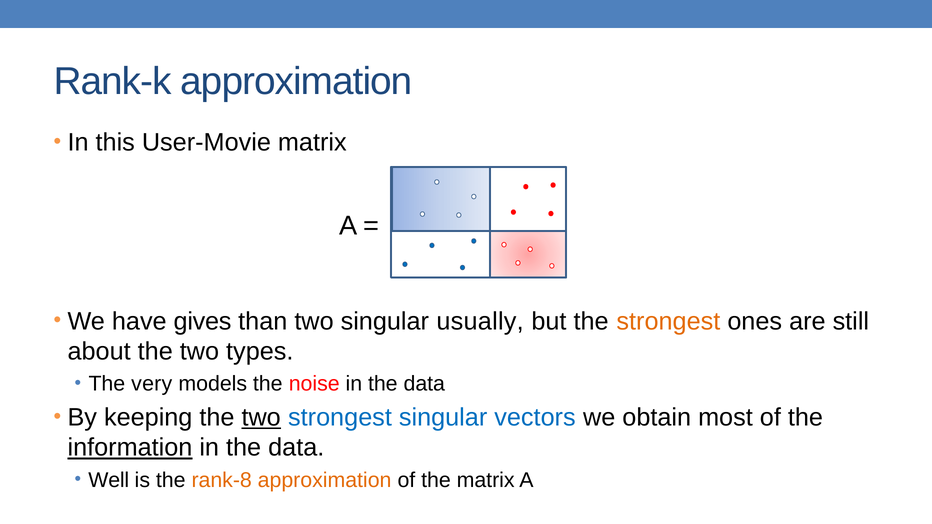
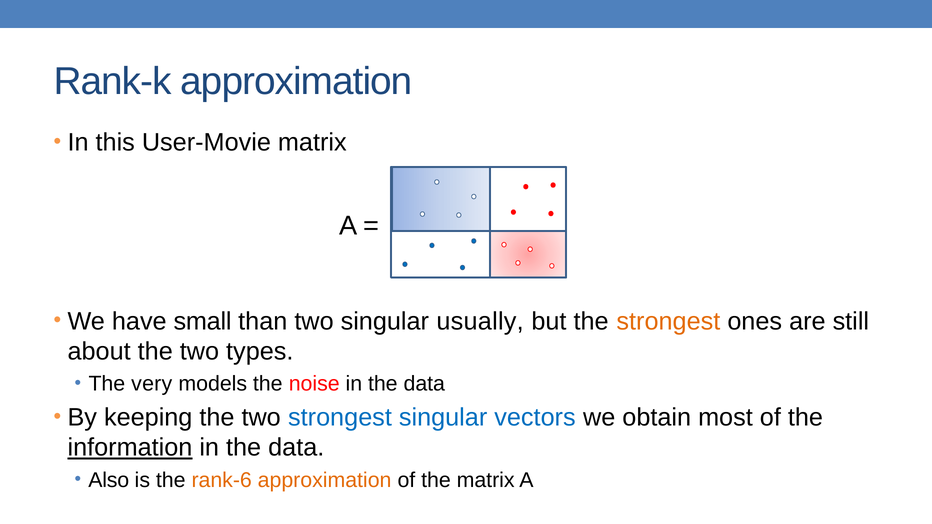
gives: gives -> small (203, 321)
two underline: present -> none (261, 418)
Well: Well -> Also (109, 480)
rank-8: rank-8 -> rank-6 (222, 480)
